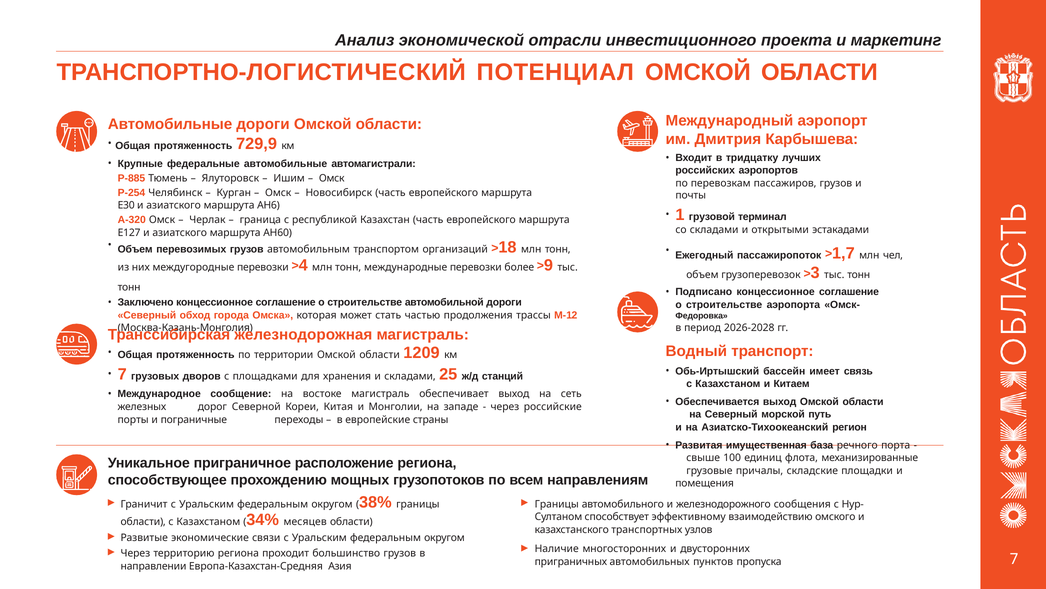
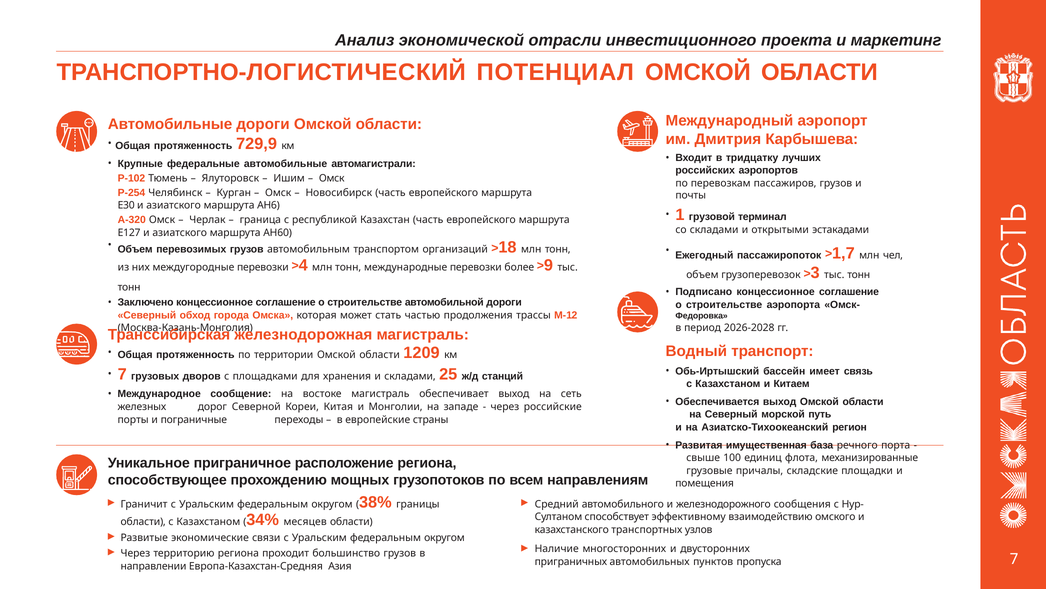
Р-885: Р-885 -> Р-102 (131, 178)
Границы: Границы -> Средний (557, 504)
